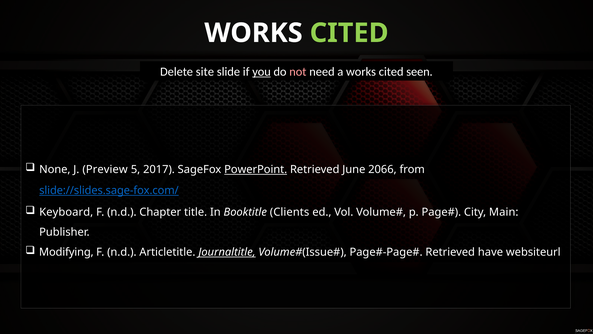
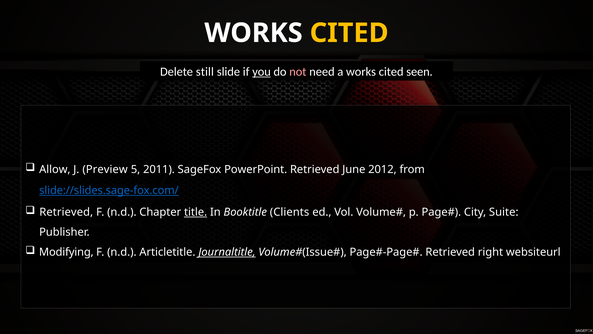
CITED colour: light green -> yellow (349, 33)
site: site -> still (205, 72)
None: None -> Allow (55, 169)
2017: 2017 -> 2011 (159, 169)
PowerPoint underline: present -> none (256, 169)
2066: 2066 -> 2012 (382, 169)
Keyboard: Keyboard -> Retrieved (66, 212)
title underline: none -> present (196, 212)
Main: Main -> Suite (504, 212)
have: have -> right (490, 252)
